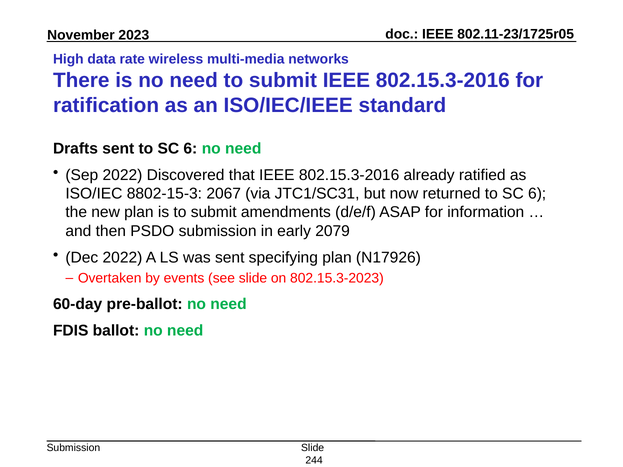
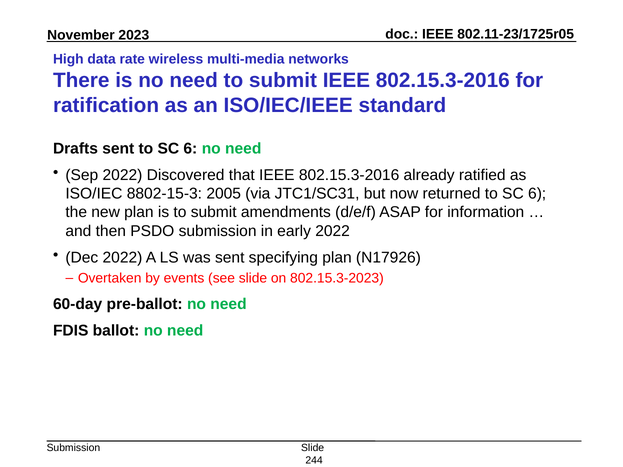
2067: 2067 -> 2005 (224, 194)
early 2079: 2079 -> 2022 (333, 231)
